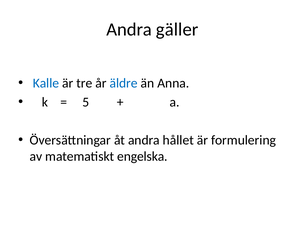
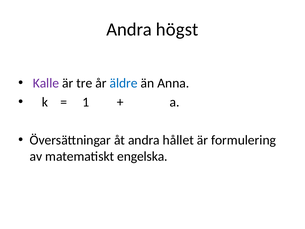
gäller: gäller -> högst (177, 30)
Kalle colour: blue -> purple (46, 83)
5: 5 -> 1 (86, 102)
